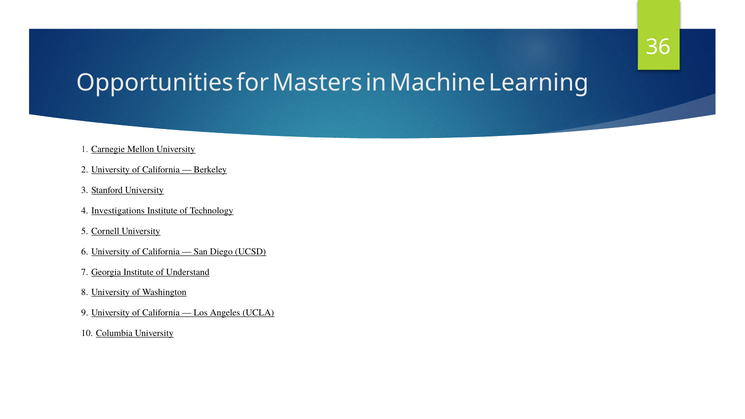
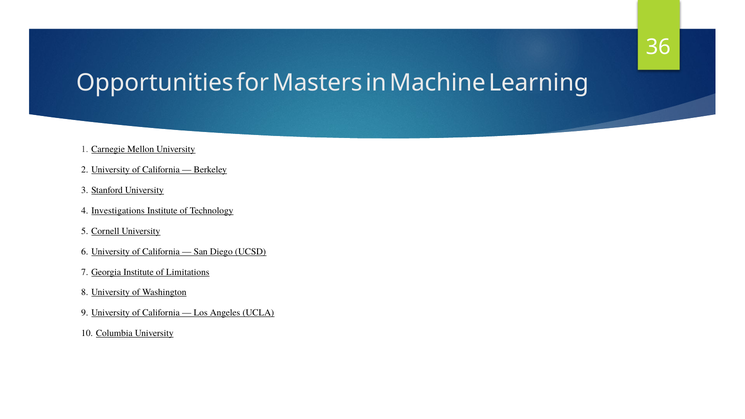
Understand: Understand -> Limitations (188, 272)
